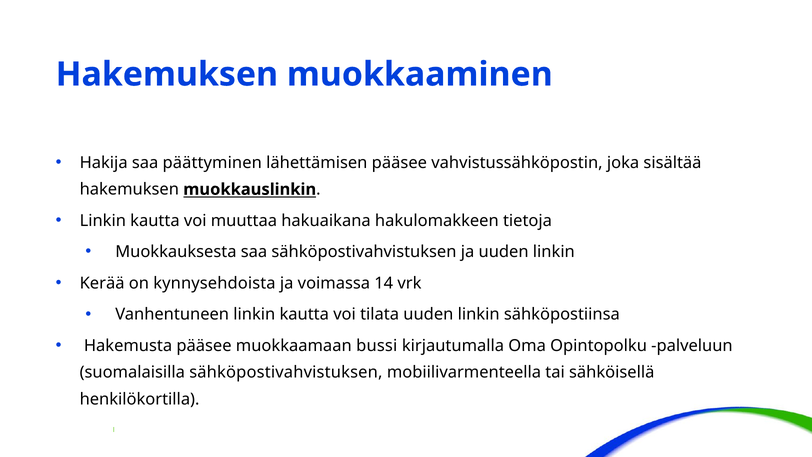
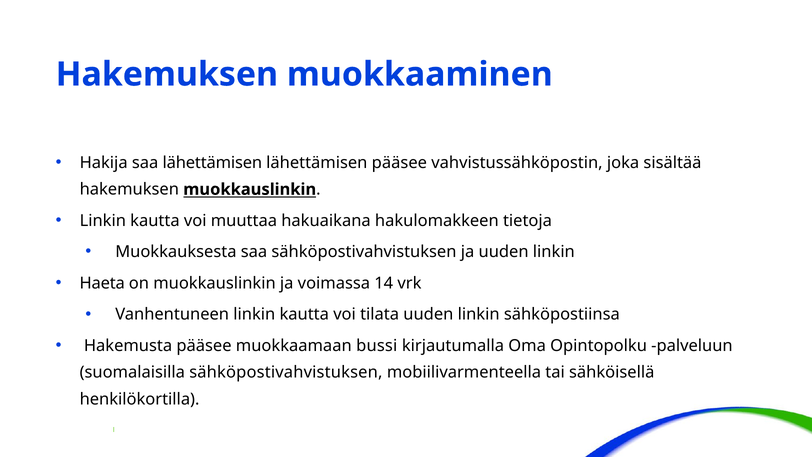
saa päättyminen: päättyminen -> lähettämisen (212, 163)
Kerää: Kerää -> Haeta (102, 283)
on kynnysehdoista: kynnysehdoista -> muokkauslinkin (215, 283)
